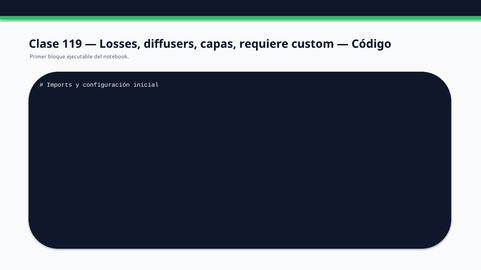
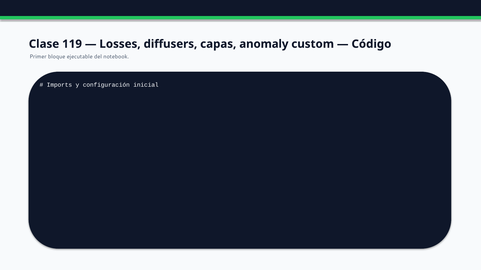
requiere: requiere -> anomaly (264, 44)
